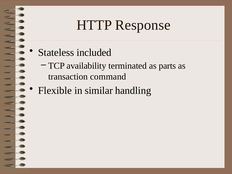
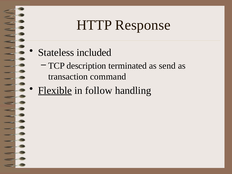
availability: availability -> description (86, 66)
parts: parts -> send (167, 66)
Flexible underline: none -> present (55, 90)
similar: similar -> follow (99, 90)
